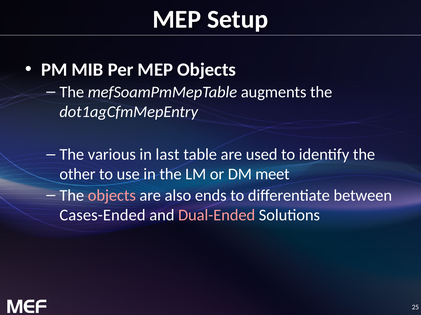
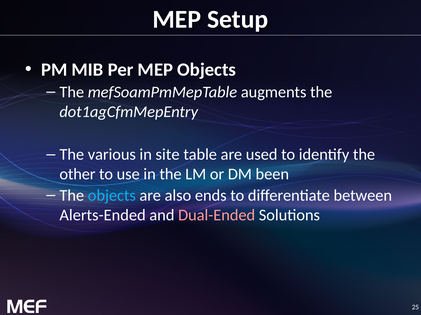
last: last -> site (168, 155)
meet: meet -> been (272, 175)
objects colour: pink -> light blue (112, 196)
Cases-Ended: Cases-Ended -> Alerts-Ended (103, 216)
